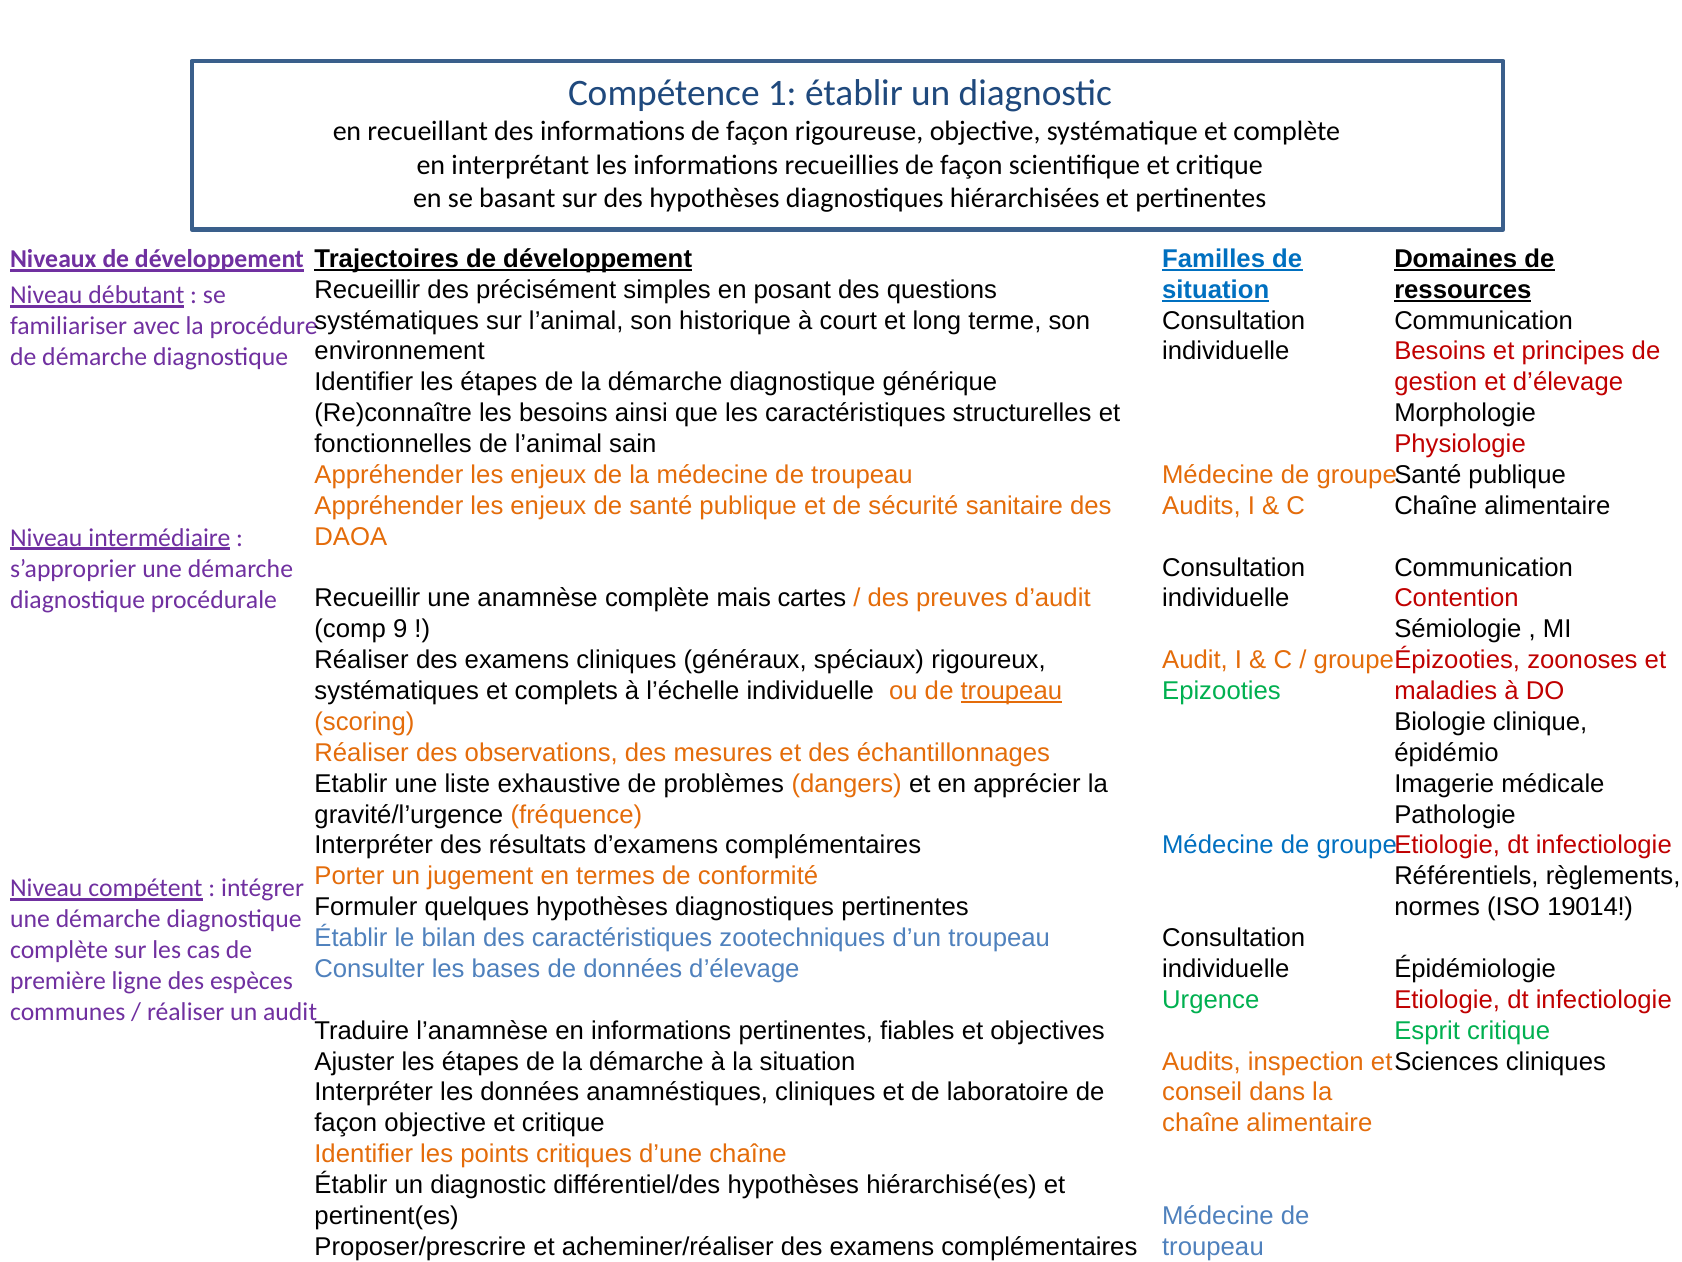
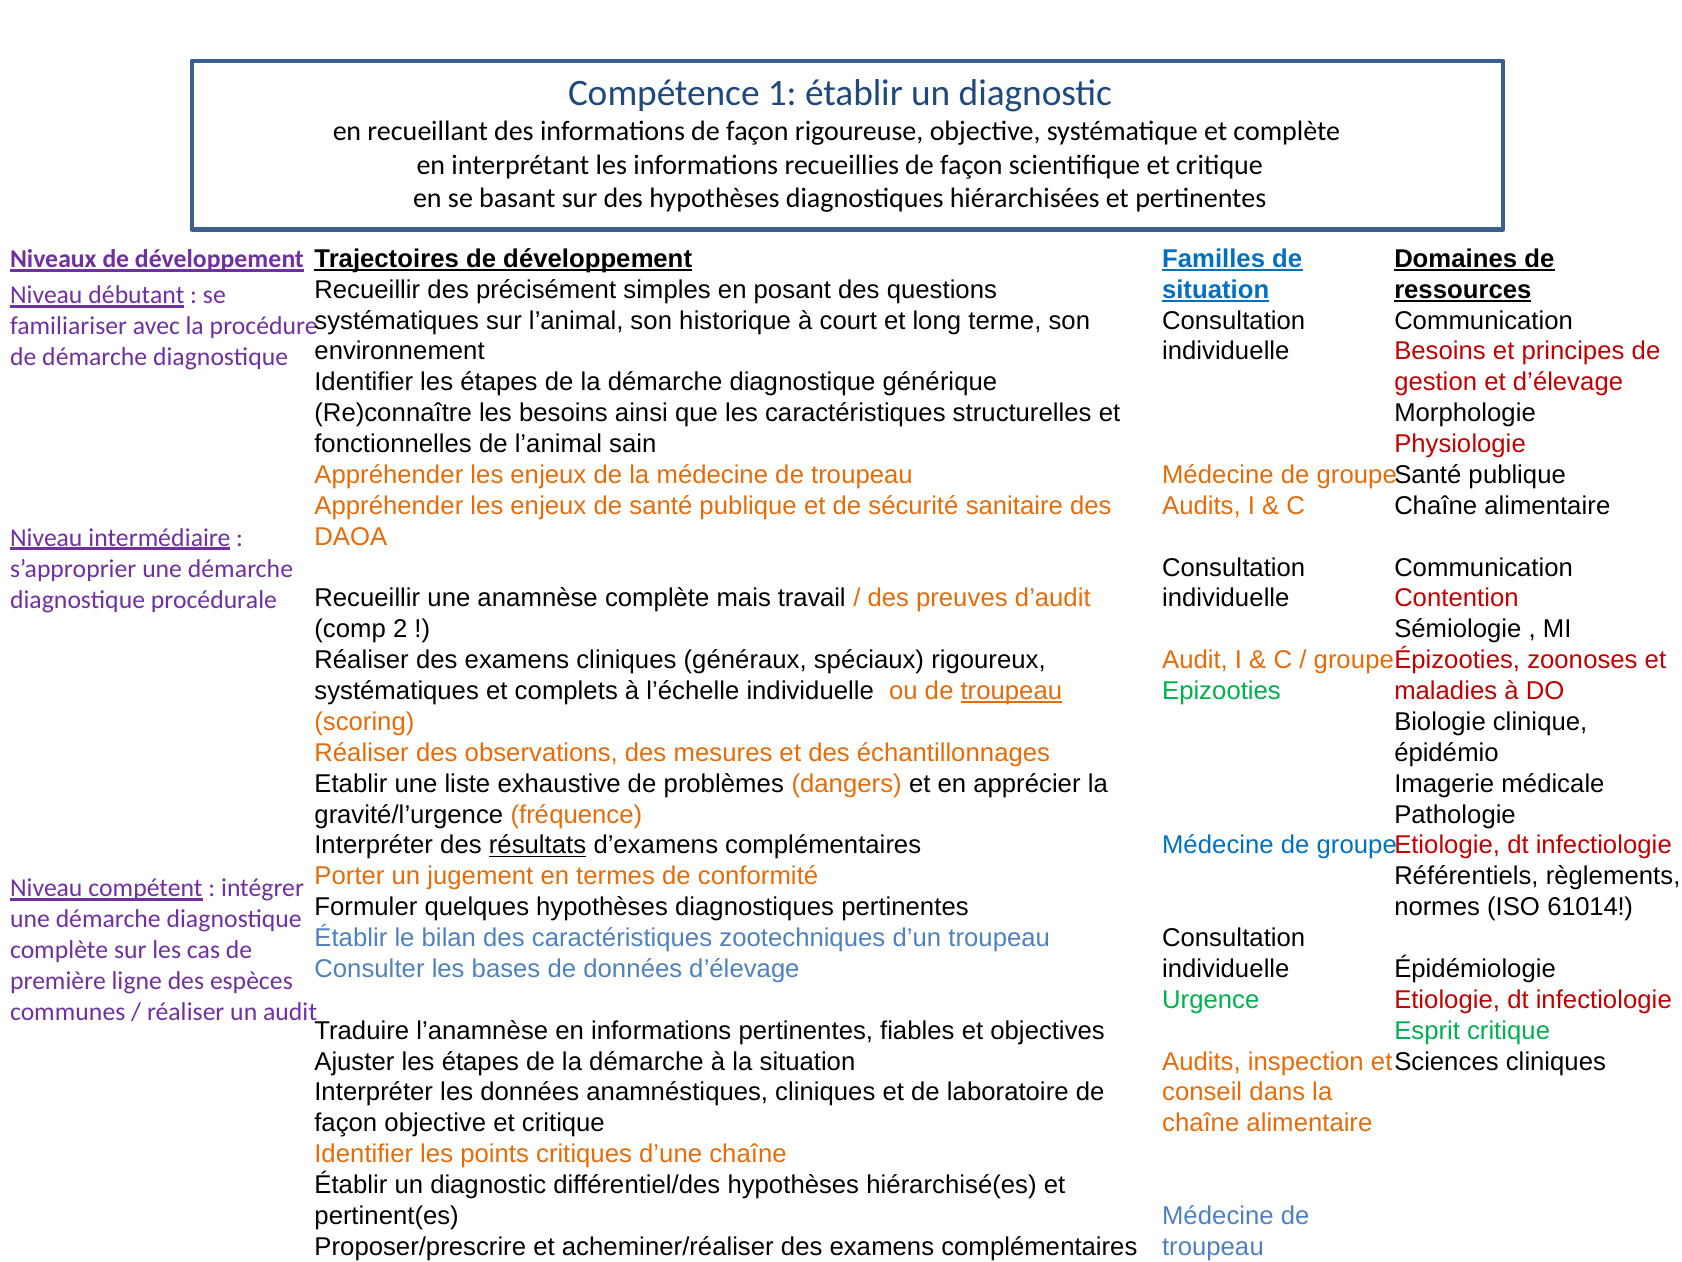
cartes: cartes -> travail (812, 598)
9: 9 -> 2 (400, 629)
résultats underline: none -> present (538, 845)
19014: 19014 -> 61014 (1590, 907)
